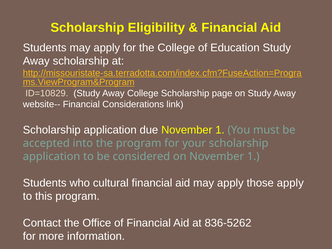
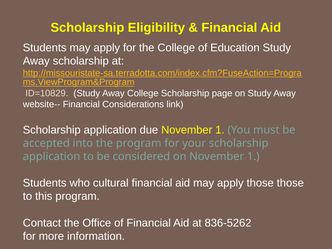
those apply: apply -> those (290, 183)
